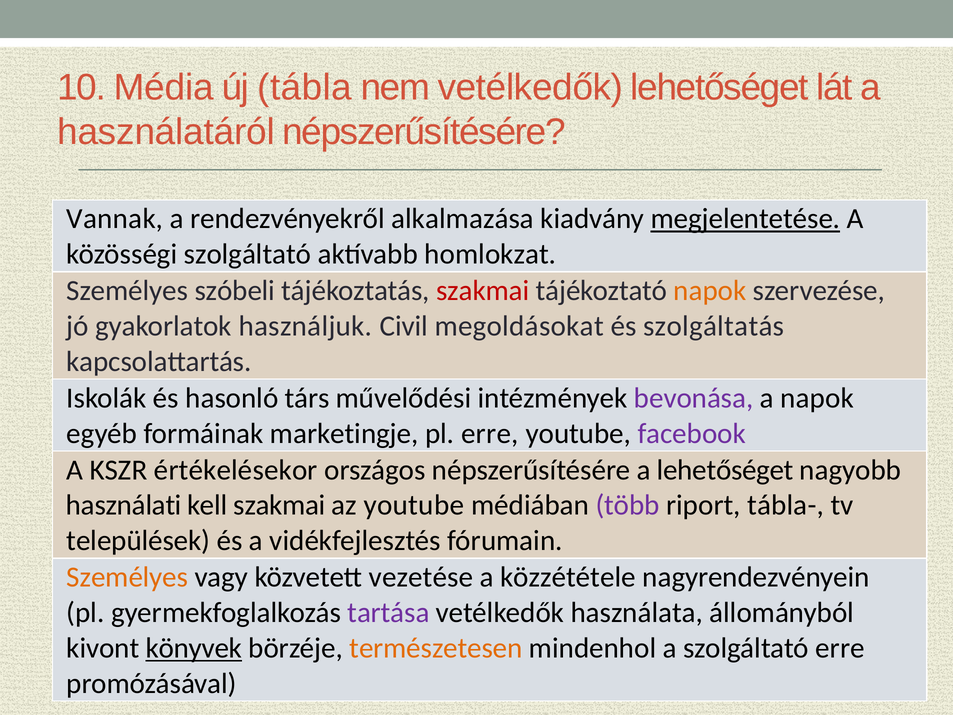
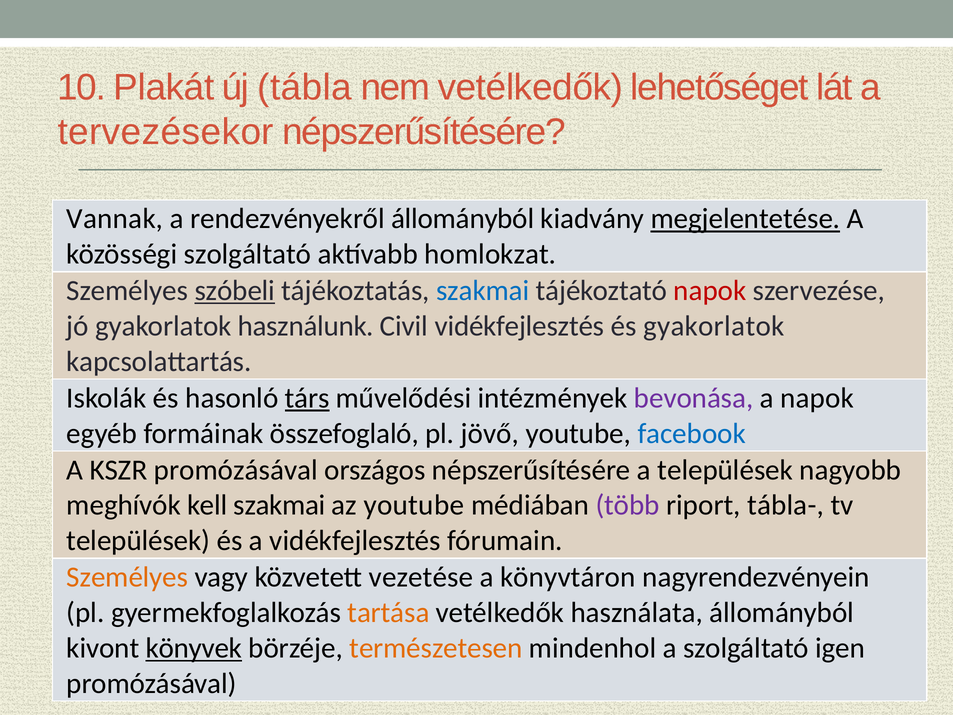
Média: Média -> Plakát (164, 88)
használatáról: használatáról -> tervezésekor (166, 132)
rendezvényekről alkalmazása: alkalmazása -> állományból (463, 219)
szóbeli underline: none -> present (235, 291)
szakmai colour: red -> blue (483, 291)
napok colour: orange -> red (710, 291)
használjuk: használjuk -> használunk (306, 326)
Civil megoldásokat: megoldásokat -> vidékfejlesztés (519, 326)
és szolgáltatás: szolgáltatás -> gyakorlatok (714, 326)
társ underline: none -> present (307, 398)
marketingje: marketingje -> összefoglaló (344, 433)
pl erre: erre -> jövő (490, 433)
facebook colour: purple -> blue (692, 433)
KSZR értékelésekor: értékelésekor -> promózásával (236, 470)
a lehetőséget: lehetőséget -> települések (725, 470)
használati: használati -> meghívók (124, 505)
közzététele: közzététele -> könyvtáron (568, 577)
tartása colour: purple -> orange (388, 612)
szolgáltató erre: erre -> igen (840, 648)
